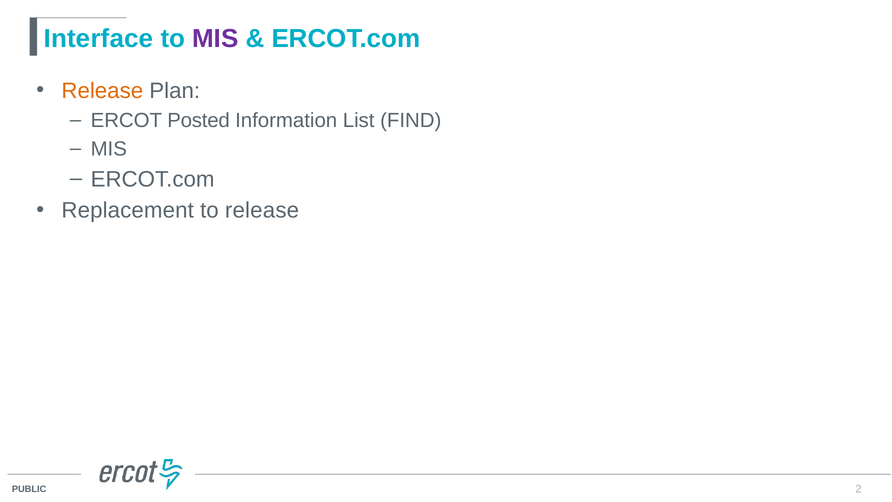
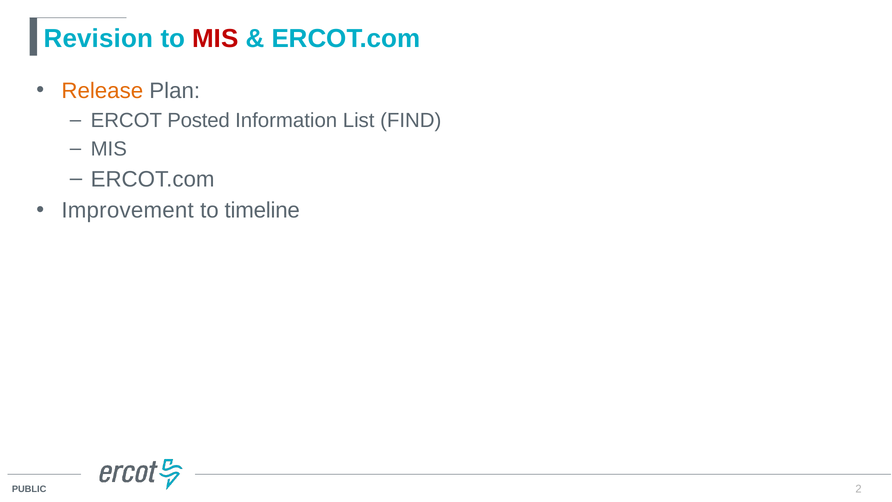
Interface: Interface -> Revision (98, 39)
MIS colour: purple -> red (215, 39)
Replacement: Replacement -> Improvement (128, 210)
to release: release -> timeline (262, 210)
